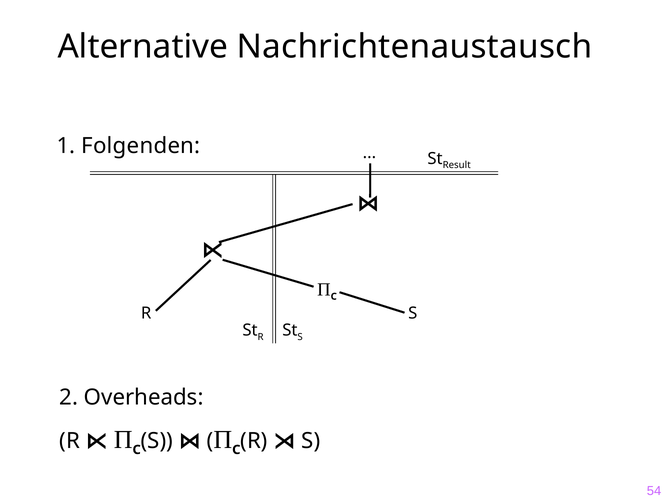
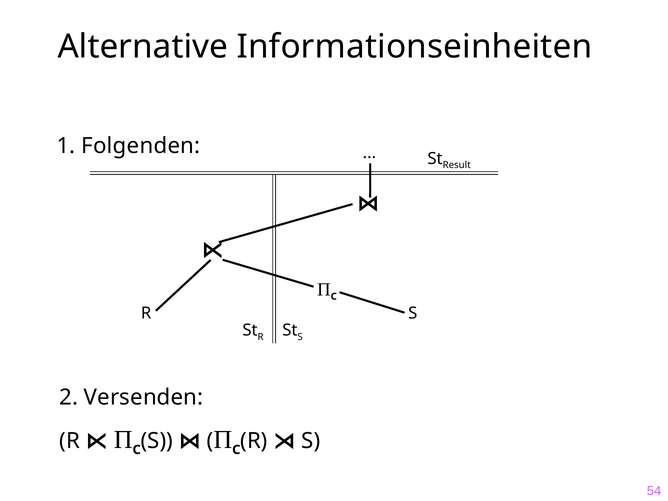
Nachrichtenaustausch: Nachrichtenaustausch -> Informationseinheiten (414, 47)
Overheads: Overheads -> Versenden (144, 397)
